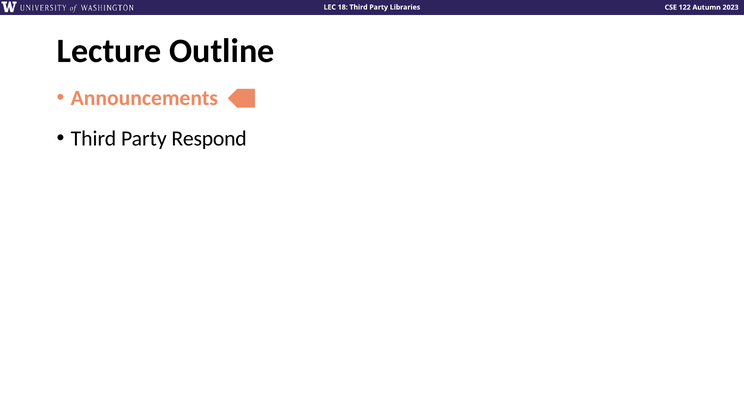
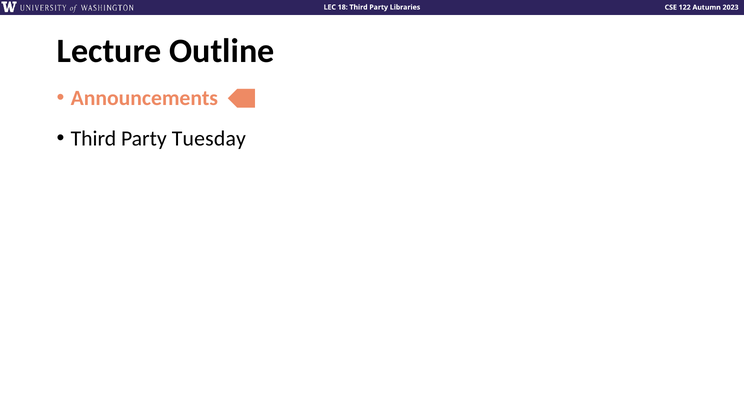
Respond: Respond -> Tuesday (209, 139)
